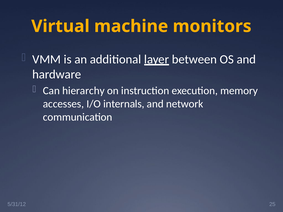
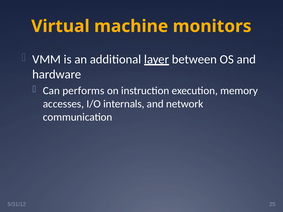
hierarchy: hierarchy -> performs (83, 91)
